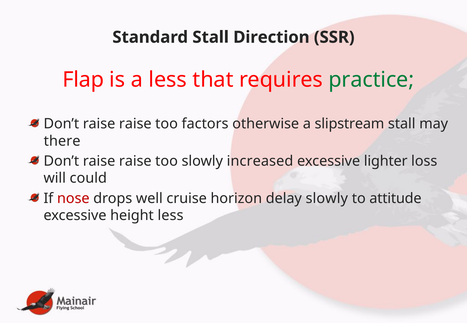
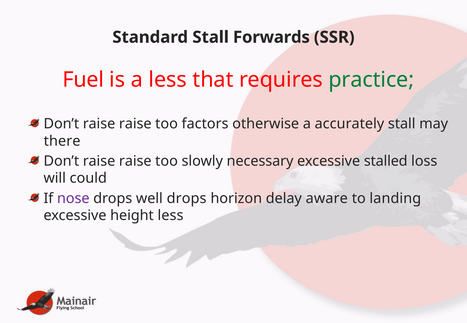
Direction: Direction -> Forwards (271, 37)
Flap: Flap -> Fuel (83, 80)
slipstream: slipstream -> accurately (349, 124)
increased: increased -> necessary (260, 161)
lighter: lighter -> stalled (386, 161)
nose colour: red -> purple (73, 199)
well cruise: cruise -> drops (187, 199)
delay slowly: slowly -> aware (327, 199)
attitude: attitude -> landing (395, 199)
